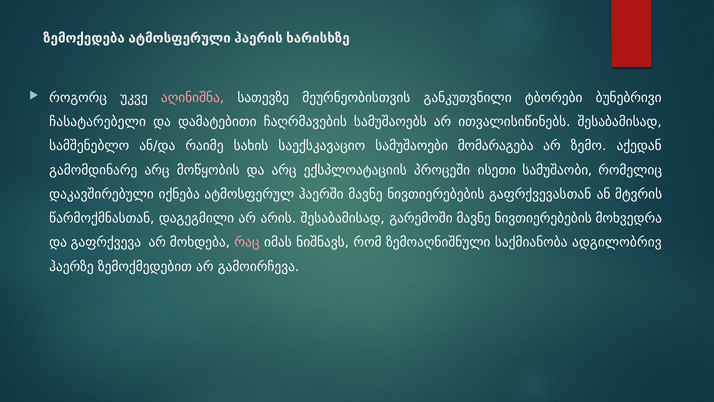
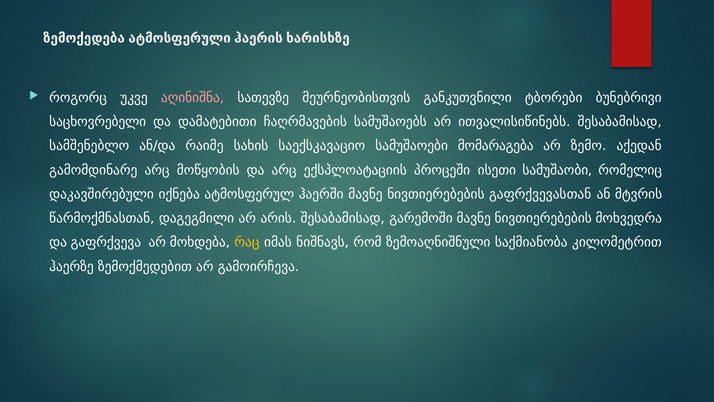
ჩასატარებელი: ჩასატარებელი -> საცხოვრებელი (98, 122)
რაც colour: pink -> yellow (247, 242)
ადგილობრივ: ადგილობრივ -> კილომეტრით (617, 242)
